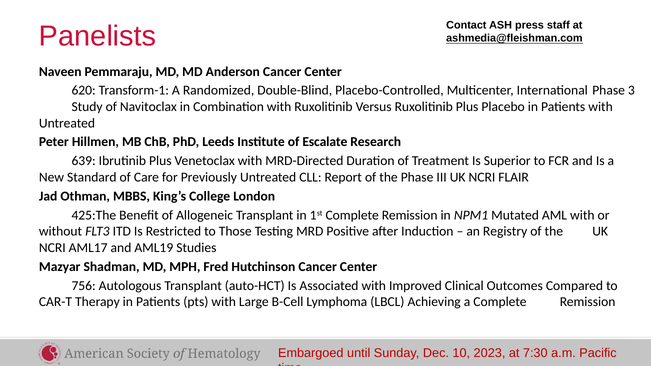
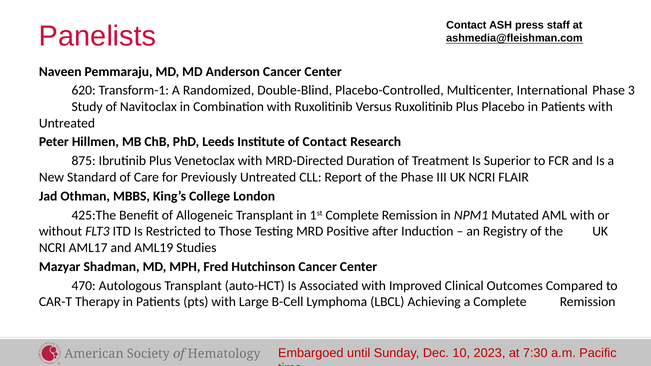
of Escalate: Escalate -> Contact (325, 142)
639: 639 -> 875 (84, 161)
756: 756 -> 470 (84, 286)
